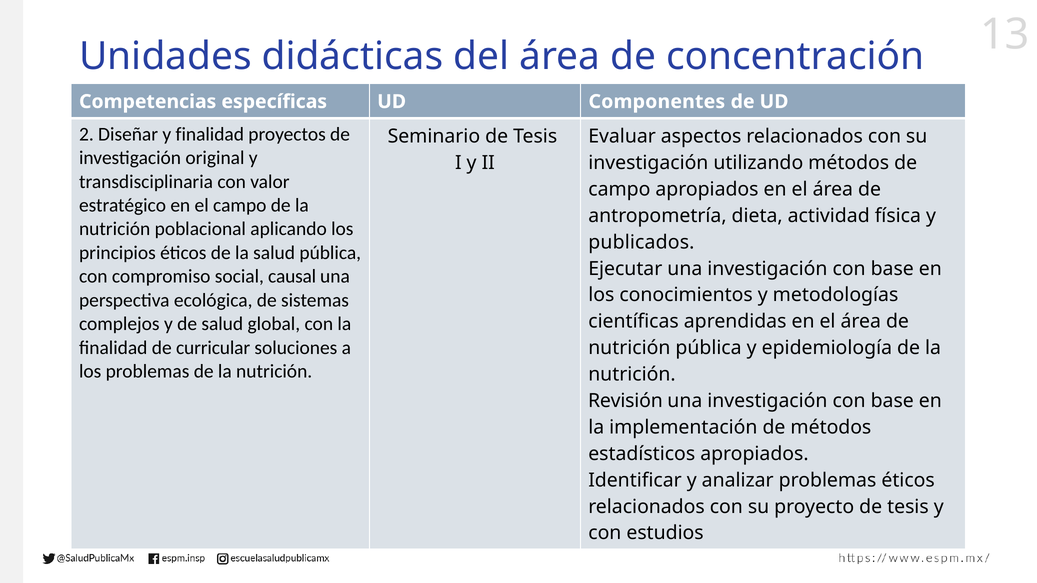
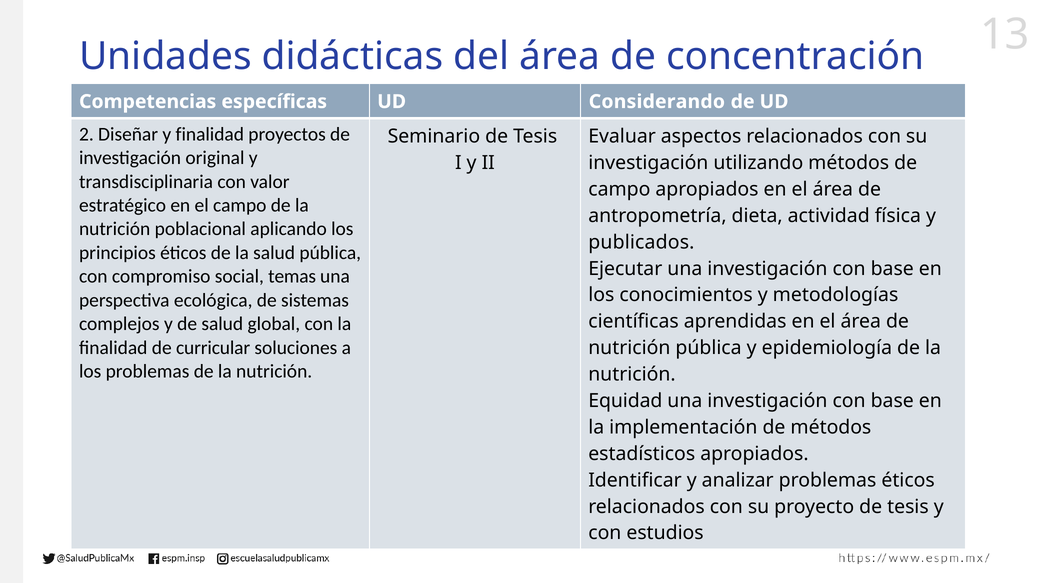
Componentes: Componentes -> Considerando (657, 102)
causal: causal -> temas (292, 277)
Revisión: Revisión -> Equidad (625, 401)
